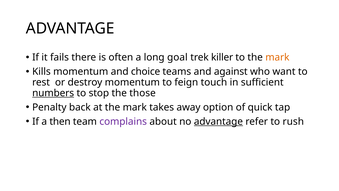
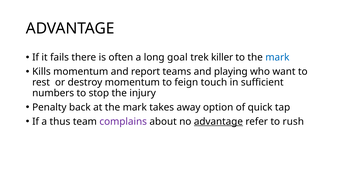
mark colour: orange -> blue (277, 57)
choice: choice -> report (146, 72)
against: against -> playing (231, 72)
numbers underline: present -> none (53, 93)
those: those -> injury (143, 93)
then: then -> thus (60, 121)
